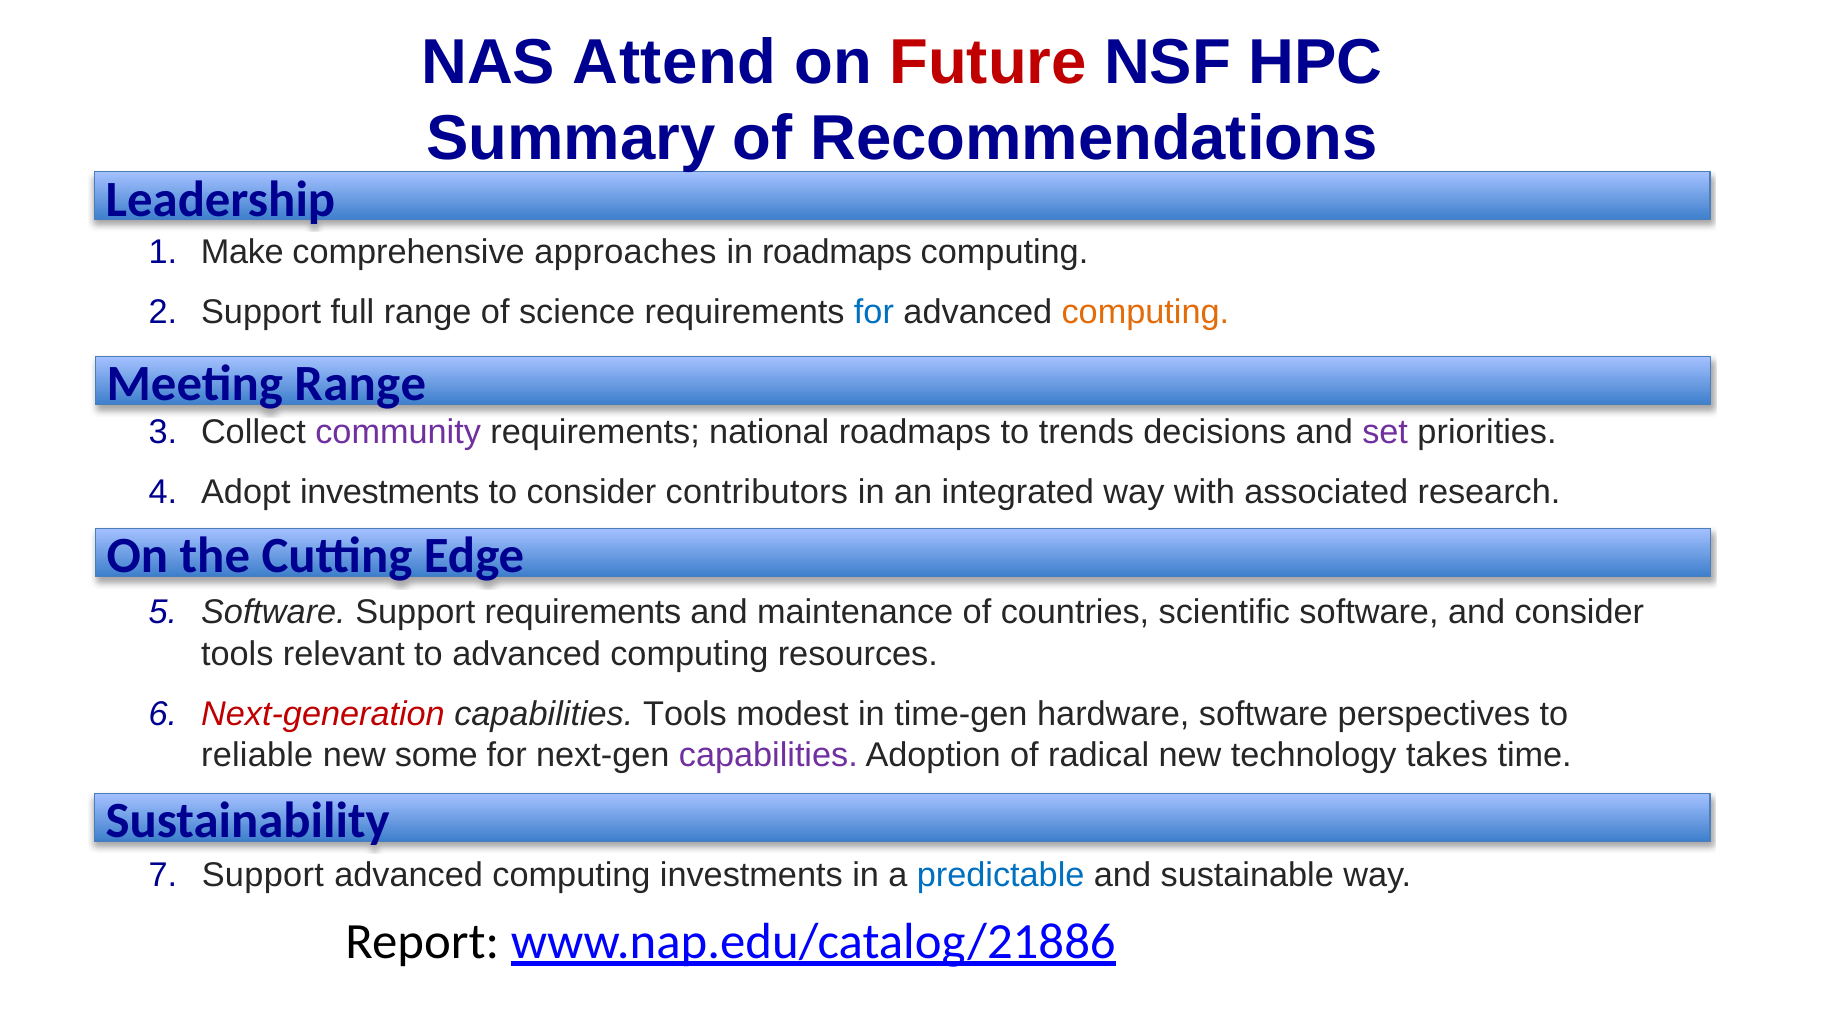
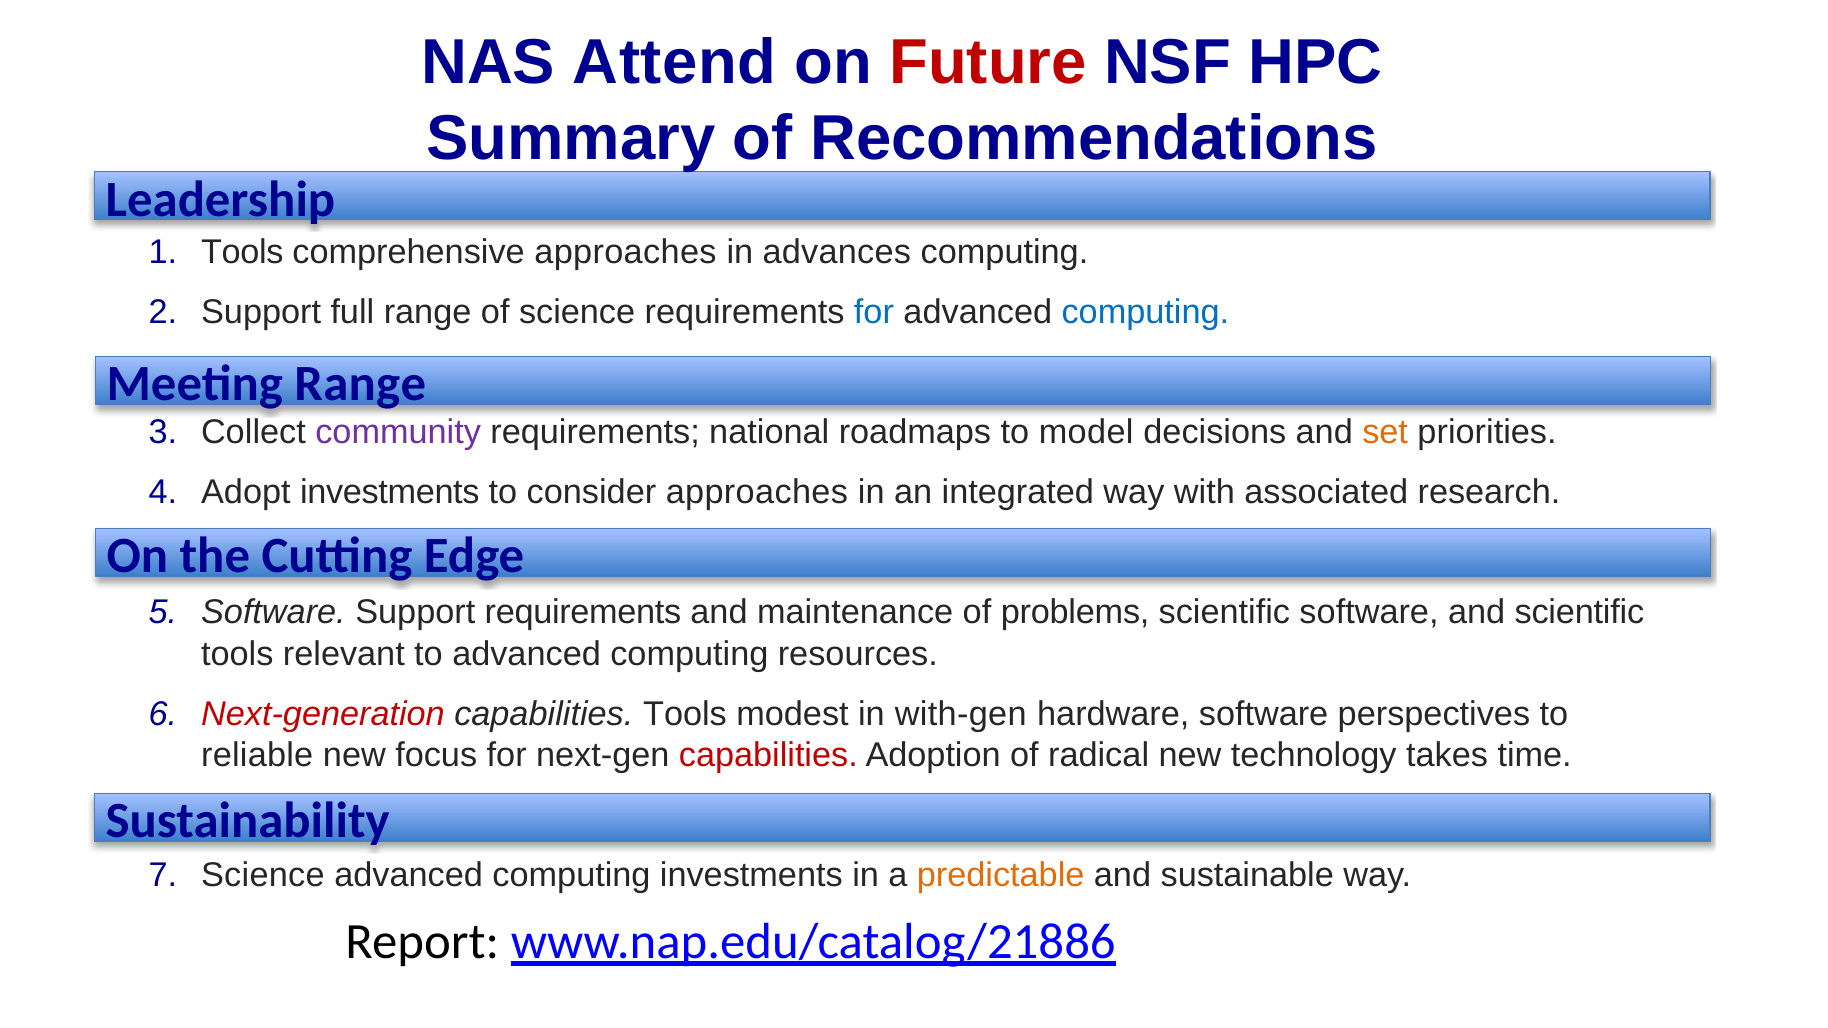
Make: Make -> Tools (242, 252)
in roadmaps: roadmaps -> advances (837, 252)
computing colour: orange -> blue (1145, 312)
trends: trends -> model (1086, 432)
set colour: purple -> orange (1385, 432)
consider contributors: contributors -> approaches (757, 493)
countries: countries -> problems (1075, 613)
and consider: consider -> scientific (1579, 613)
time-gen: time-gen -> with-gen (961, 714)
some: some -> focus (436, 755)
capabilities colour: purple -> red (768, 755)
Support: Support -> Science (263, 875)
predictable colour: blue -> orange (1001, 875)
